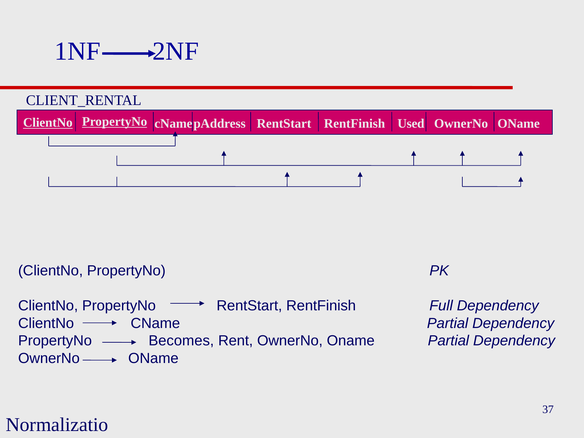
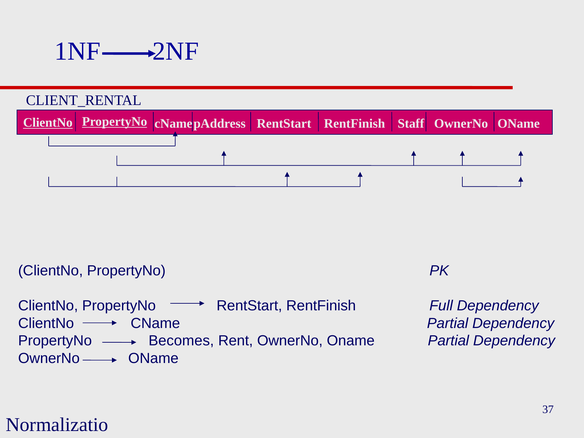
Used: Used -> Staff (411, 123)
